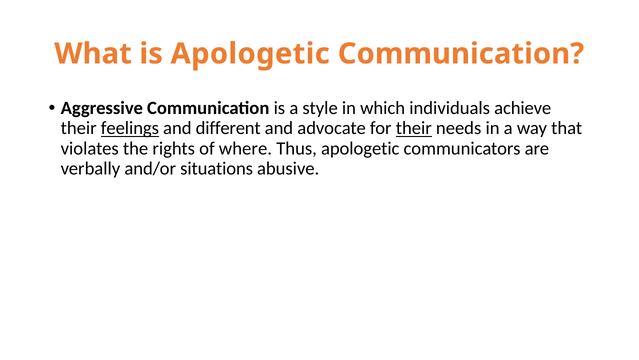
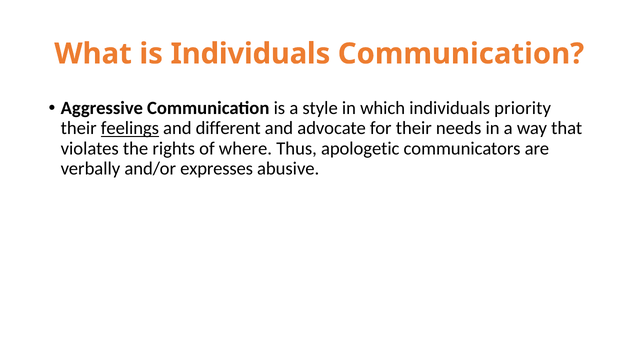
is Apologetic: Apologetic -> Individuals (250, 54)
achieve: achieve -> priority (523, 108)
their underline: present -> none (414, 128)
situations: situations -> expresses (217, 168)
